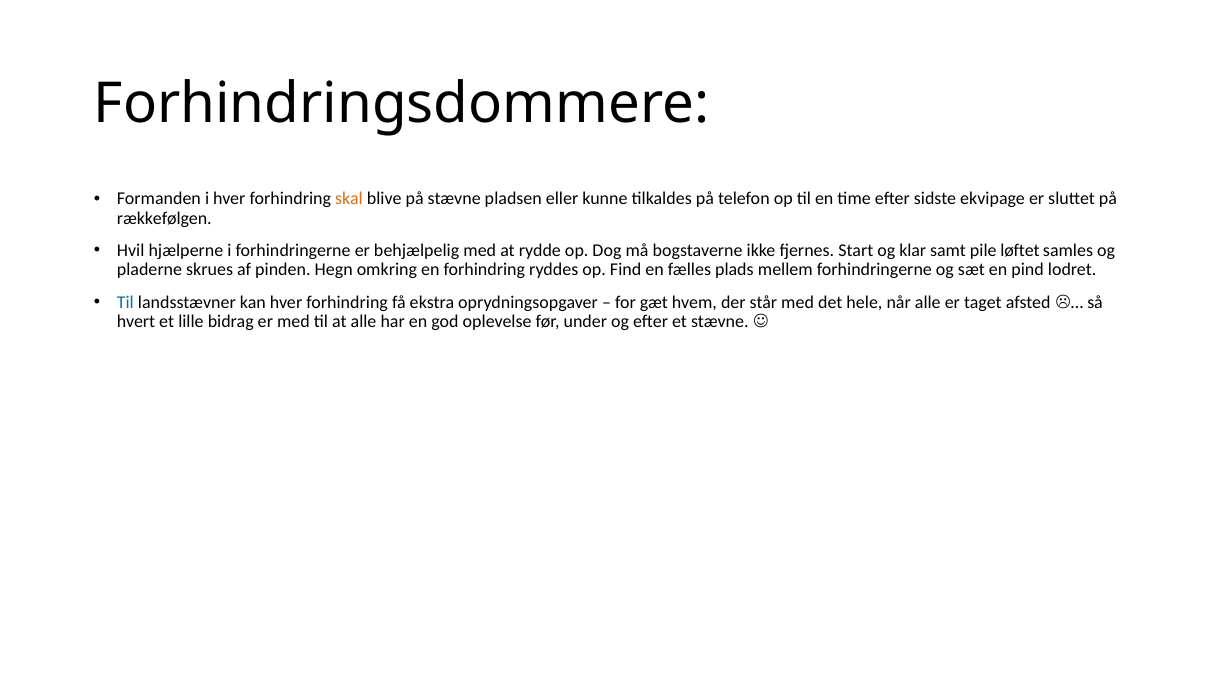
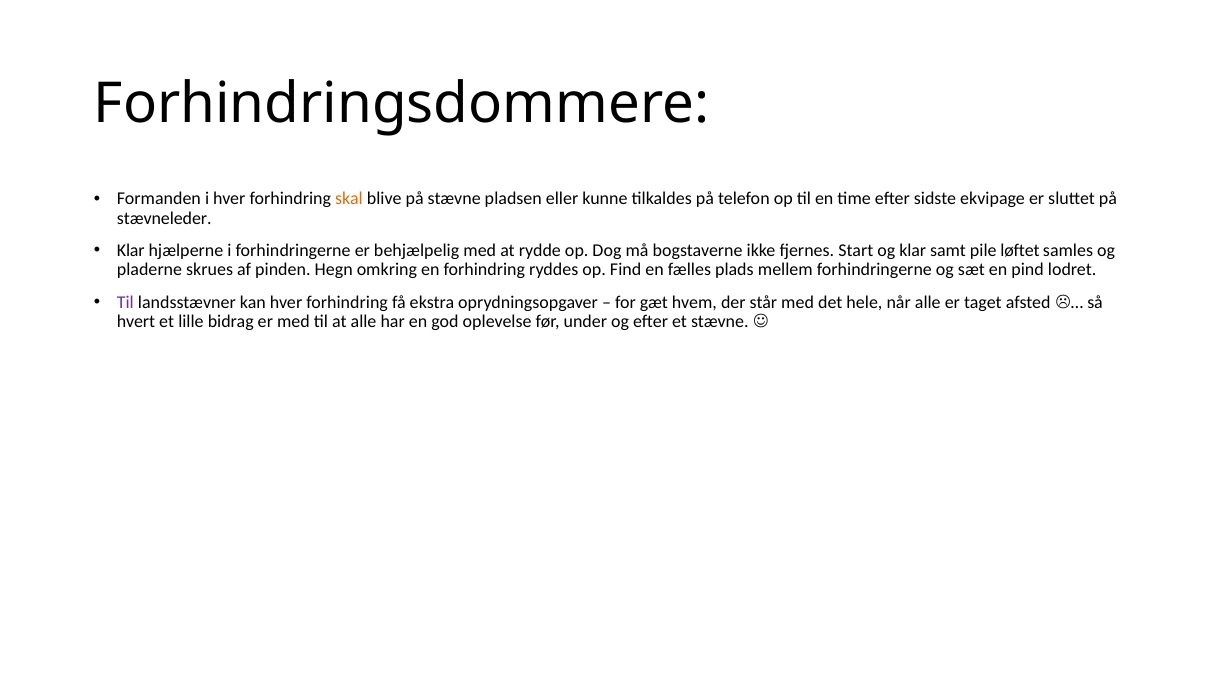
rækkefølgen: rækkefølgen -> stævneleder (164, 218)
Hvil: Hvil -> Klar (131, 250)
Til colour: blue -> purple (125, 302)
